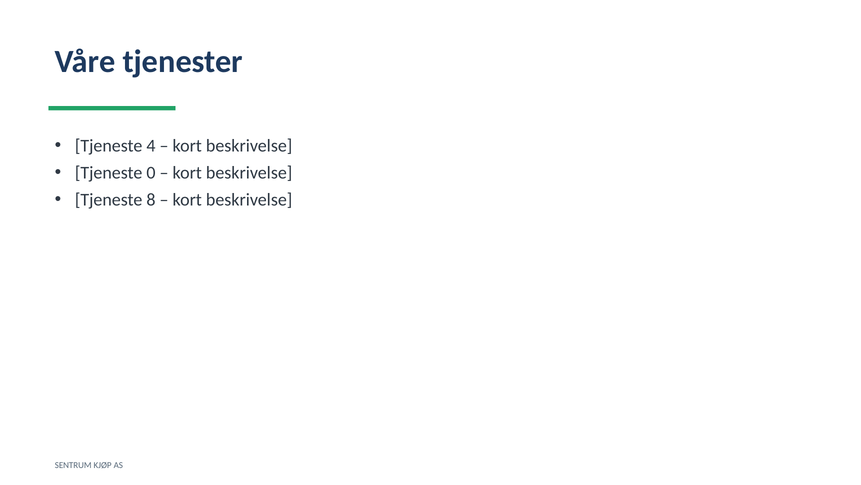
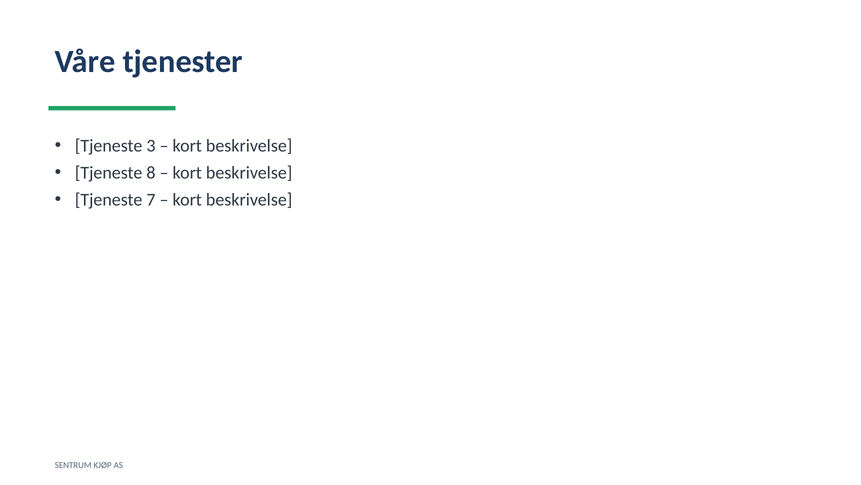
4: 4 -> 3 (151, 146)
0: 0 -> 8 (151, 173)
8: 8 -> 7 (151, 200)
